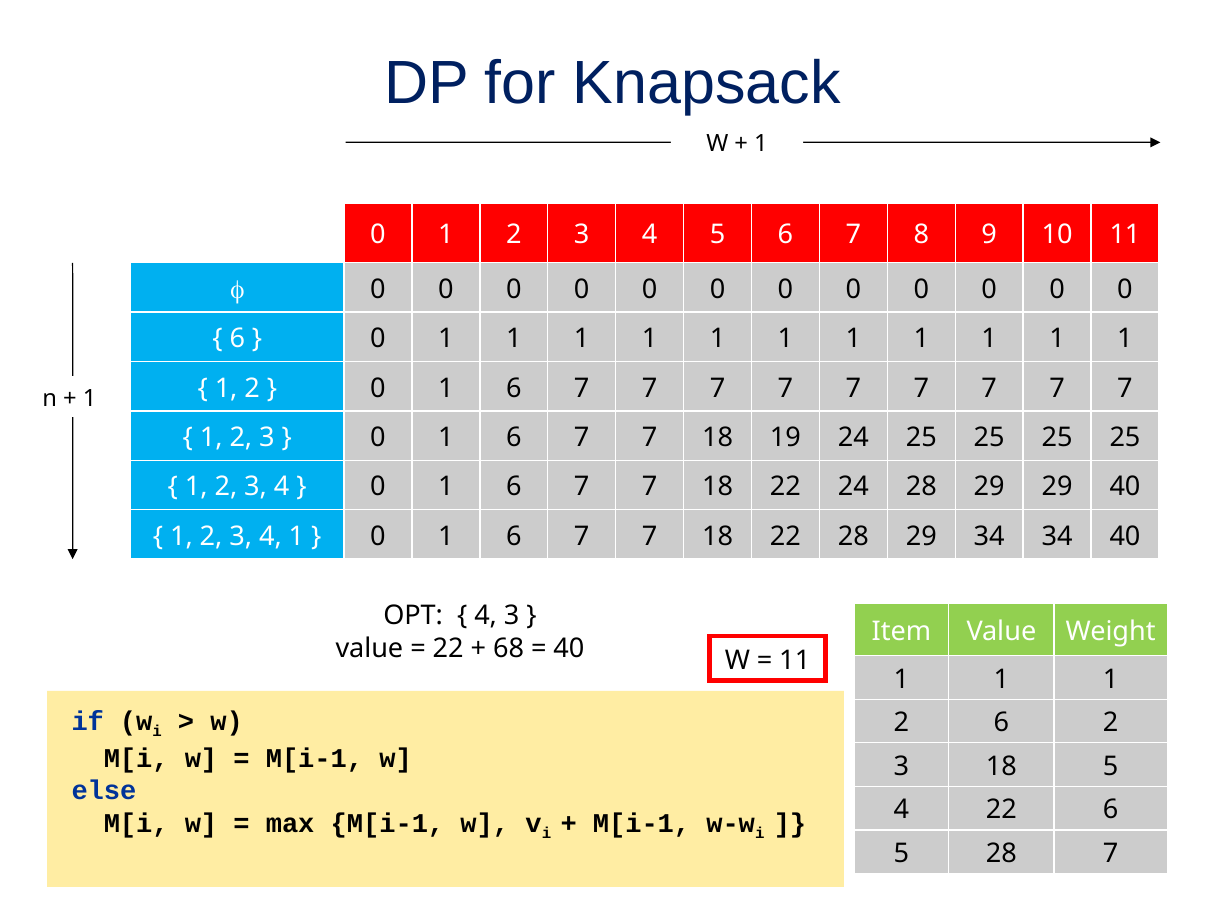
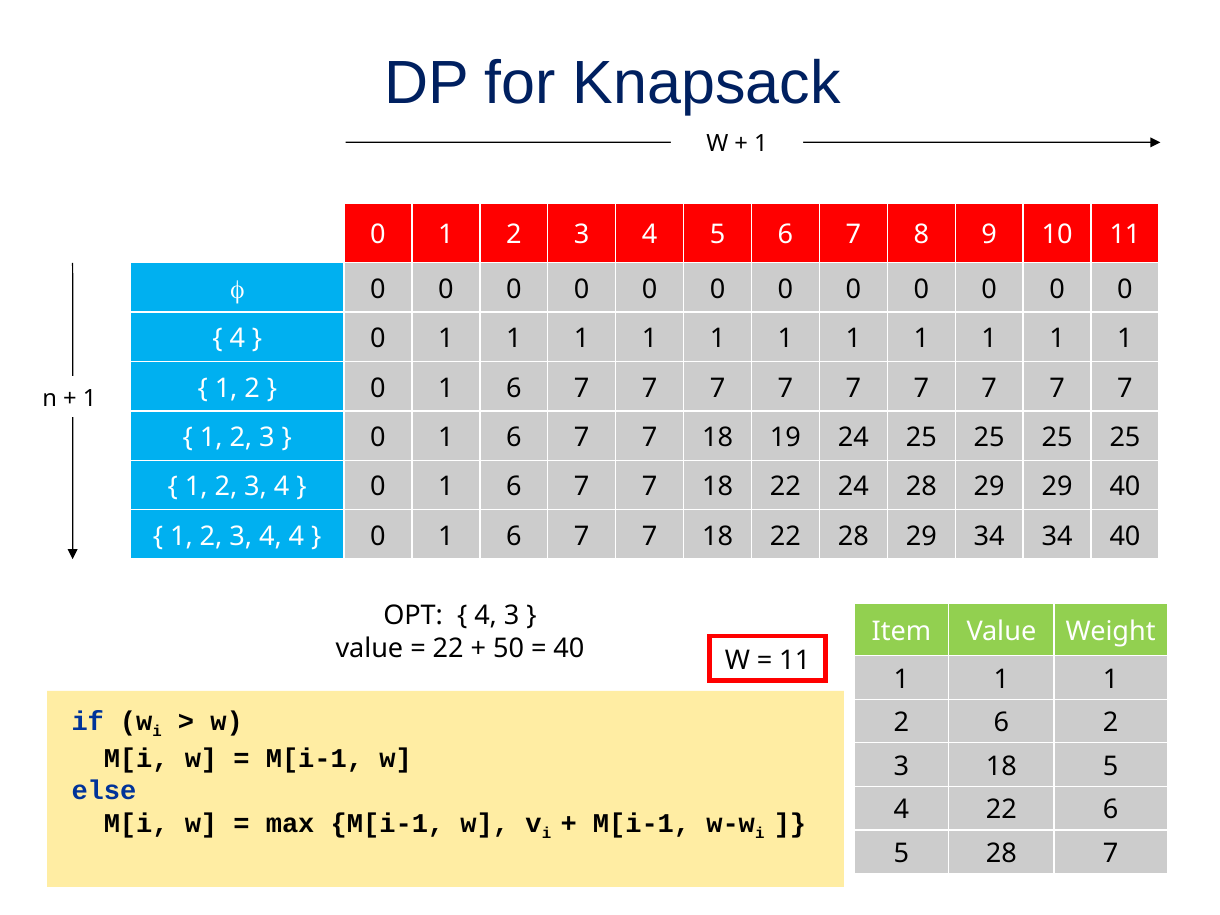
6: 6 -> 4 (237, 339)
4 1: 1 -> 4 (296, 536)
68: 68 -> 50 (509, 648)
